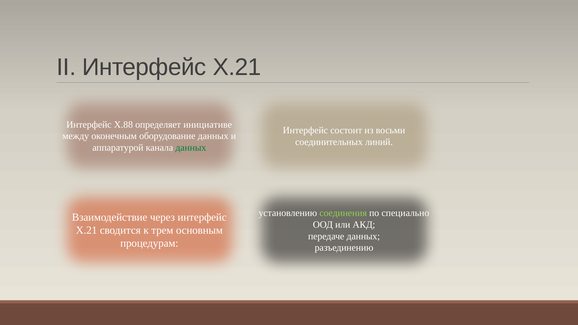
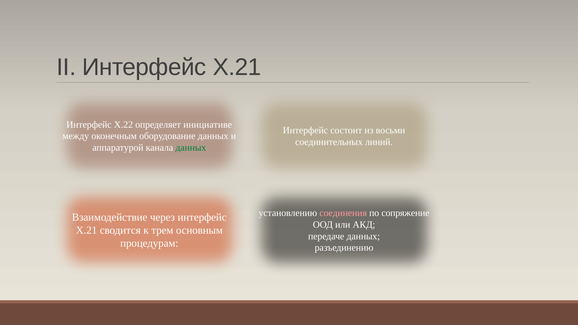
Х.88: Х.88 -> Х.22 (123, 125)
соединения colour: light green -> pink (343, 213)
специально: специально -> сопряжение (405, 213)
